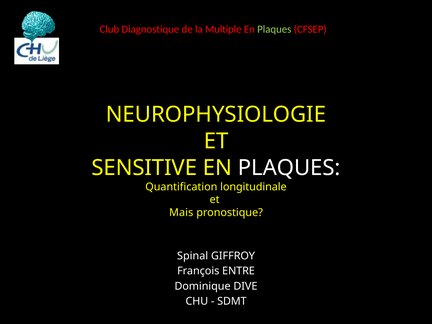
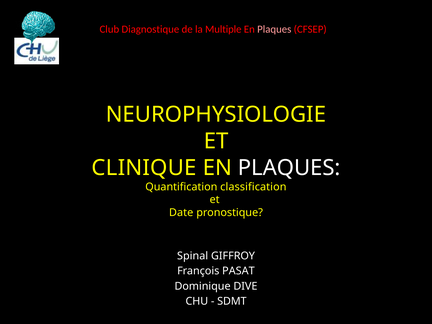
Plaques colour: light green -> pink (274, 29)
SENSITIVE: SENSITIVE -> CLINIQUE (144, 168)
longitudinale: longitudinale -> classification (253, 187)
Mais: Mais -> Date (181, 213)
ENTRE: ENTRE -> PASAT (238, 271)
